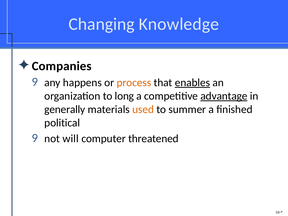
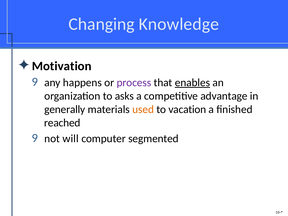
Companies: Companies -> Motivation (62, 66)
process colour: orange -> purple (134, 83)
long: long -> asks (124, 96)
advantage underline: present -> none (224, 96)
summer: summer -> vacation (187, 109)
political: political -> reached (62, 123)
threatened: threatened -> segmented (153, 139)
